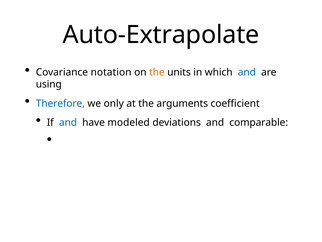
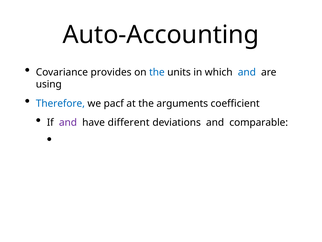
Auto-Extrapolate: Auto-Extrapolate -> Auto-Accounting (161, 35)
notation: notation -> provides (111, 72)
the colour: orange -> blue (157, 72)
only: only -> pacf (114, 103)
and colour: blue -> purple (68, 122)
modeled: modeled -> different (129, 122)
